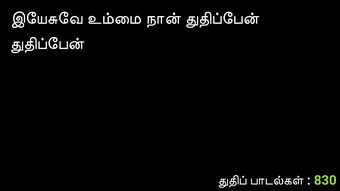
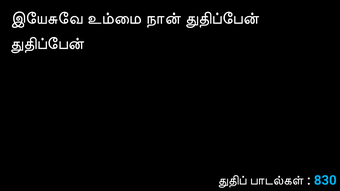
830 colour: light green -> light blue (325, 181)
